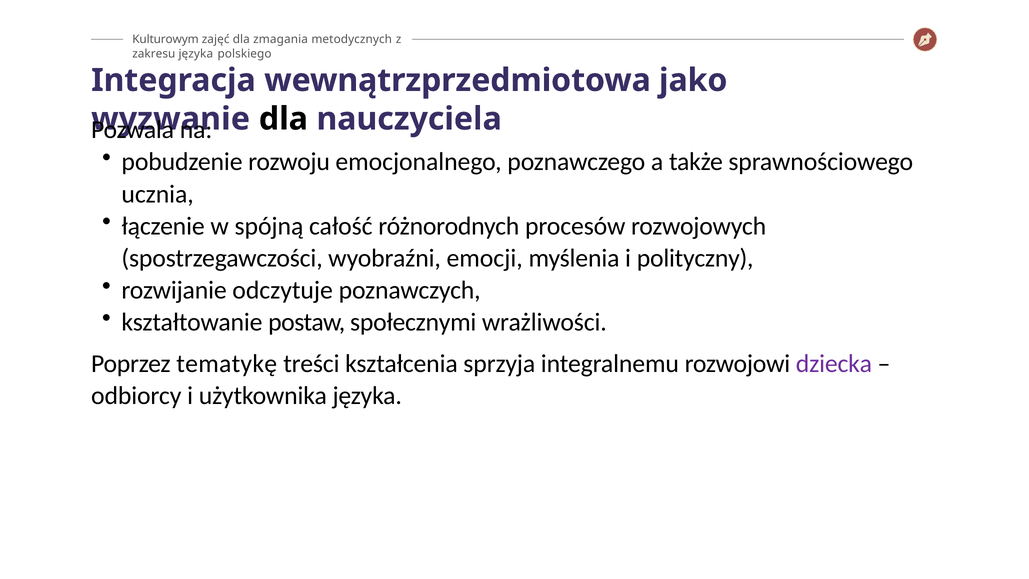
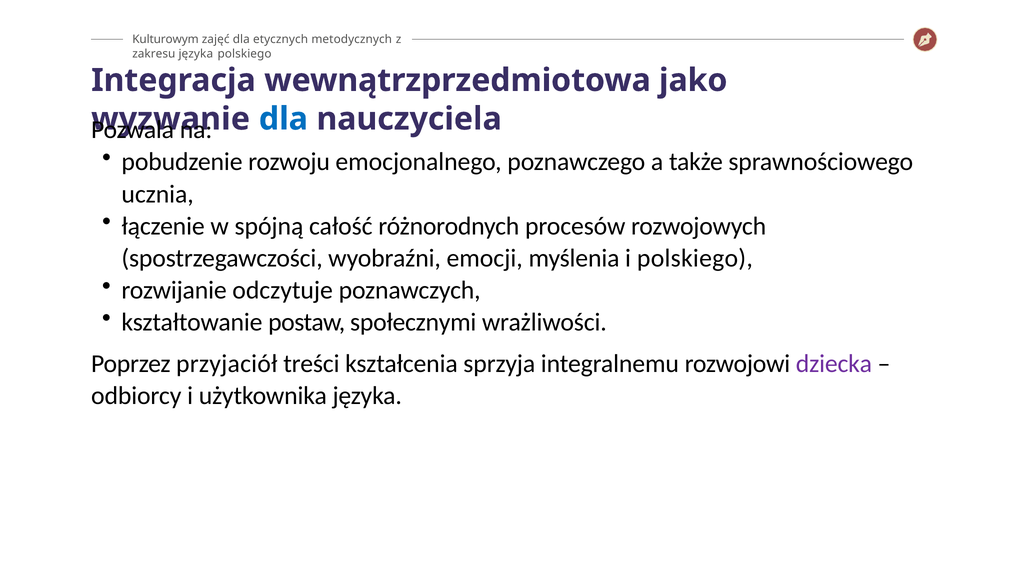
zmagania: zmagania -> etycznych (281, 39)
dla colour: black -> blue (283, 119)
i polityczny: polityczny -> polskiego (695, 258)
tematykę: tematykę -> przyjaciół (227, 364)
